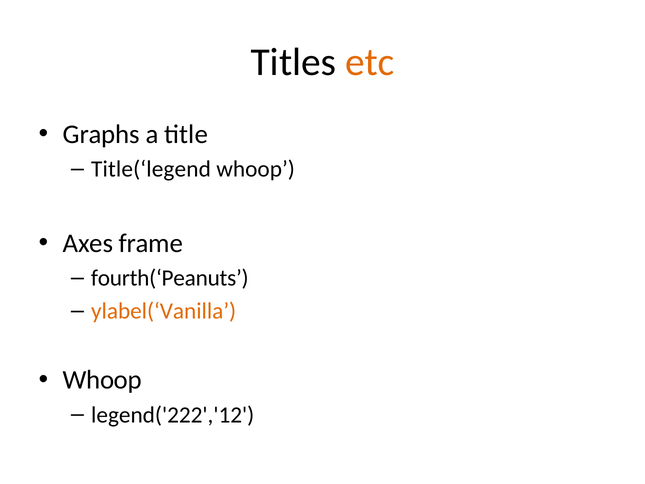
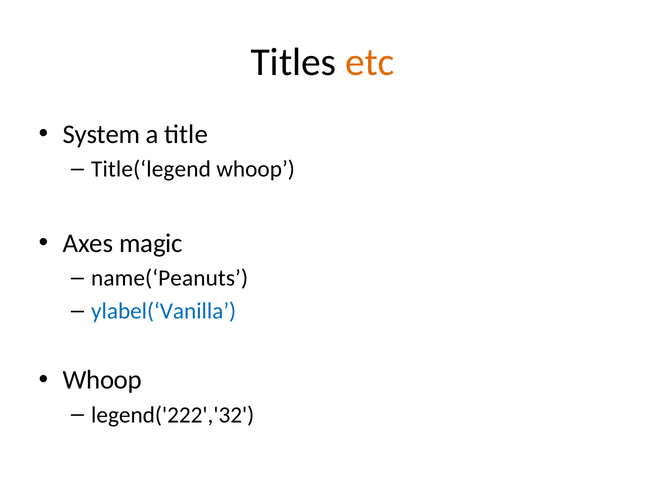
Graphs: Graphs -> System (101, 134)
frame: frame -> magic (151, 243)
fourth(‘Peanuts: fourth(‘Peanuts -> name(‘Peanuts (170, 278)
ylabel(‘Vanilla colour: orange -> blue (164, 311)
legend('222','12: legend('222','12 -> legend('222','32 (173, 415)
